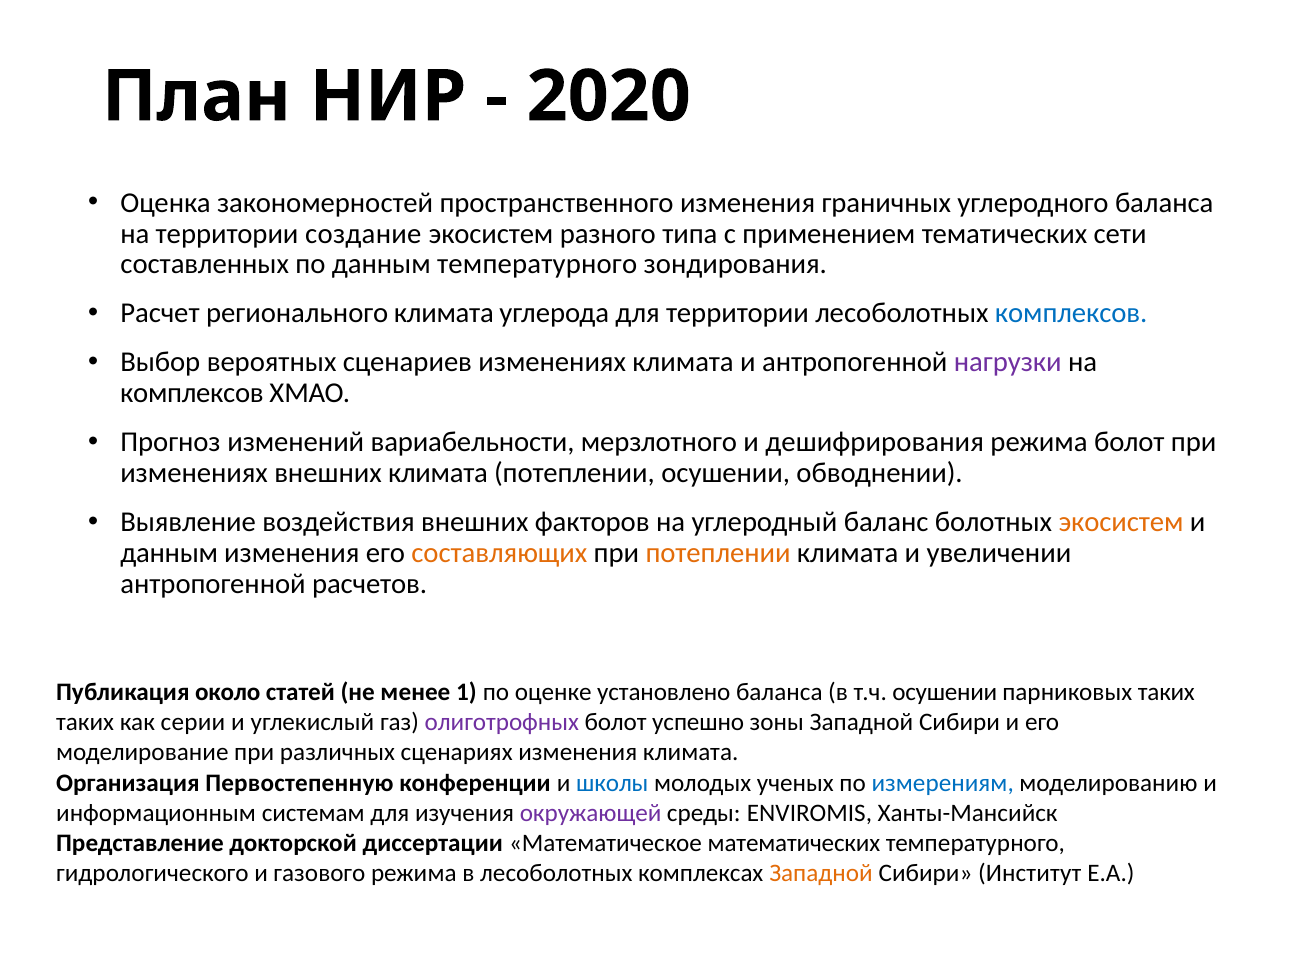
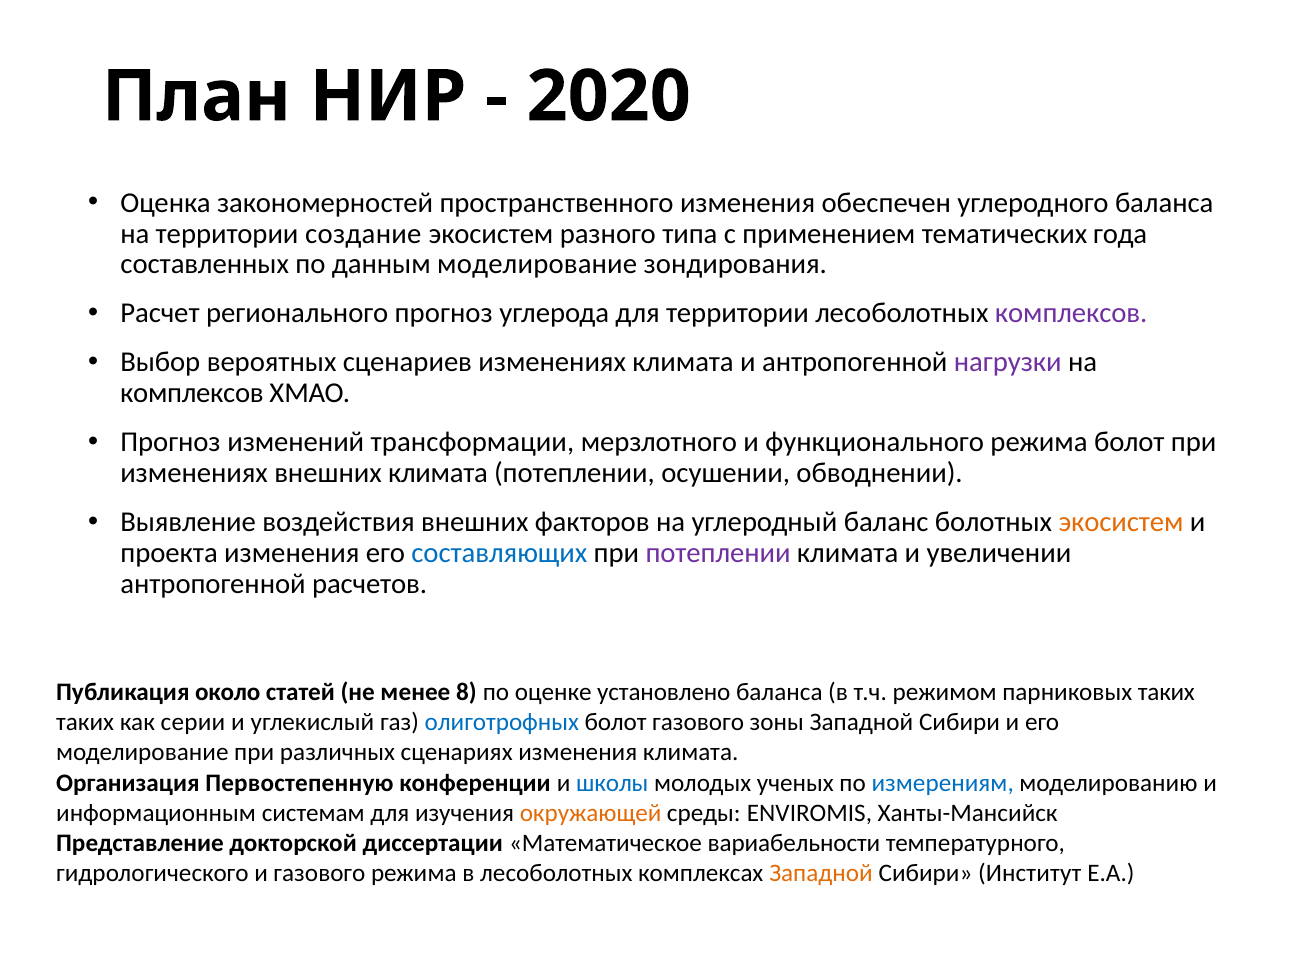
граничных: граничных -> обеспечен (886, 203)
сети: сети -> года (1120, 234)
данным температурного: температурного -> моделирование (537, 265)
регионального климата: климата -> прогноз (444, 314)
комплексов colour: blue -> purple (1071, 314)
вариабельности: вариабельности -> трансформации (472, 443)
дешифрирования: дешифрирования -> функционального (875, 443)
данным: данным -> проекта (169, 553)
составляющих colour: orange -> blue (499, 553)
потеплении colour: orange -> purple (718, 553)
1: 1 -> 8 (466, 692)
т.ч осушении: осушении -> режимом (945, 692)
олиготрофных colour: purple -> blue (502, 723)
болот успешно: успешно -> газового (698, 723)
окружающей colour: purple -> orange (591, 813)
математических: математических -> вариабельности (794, 844)
